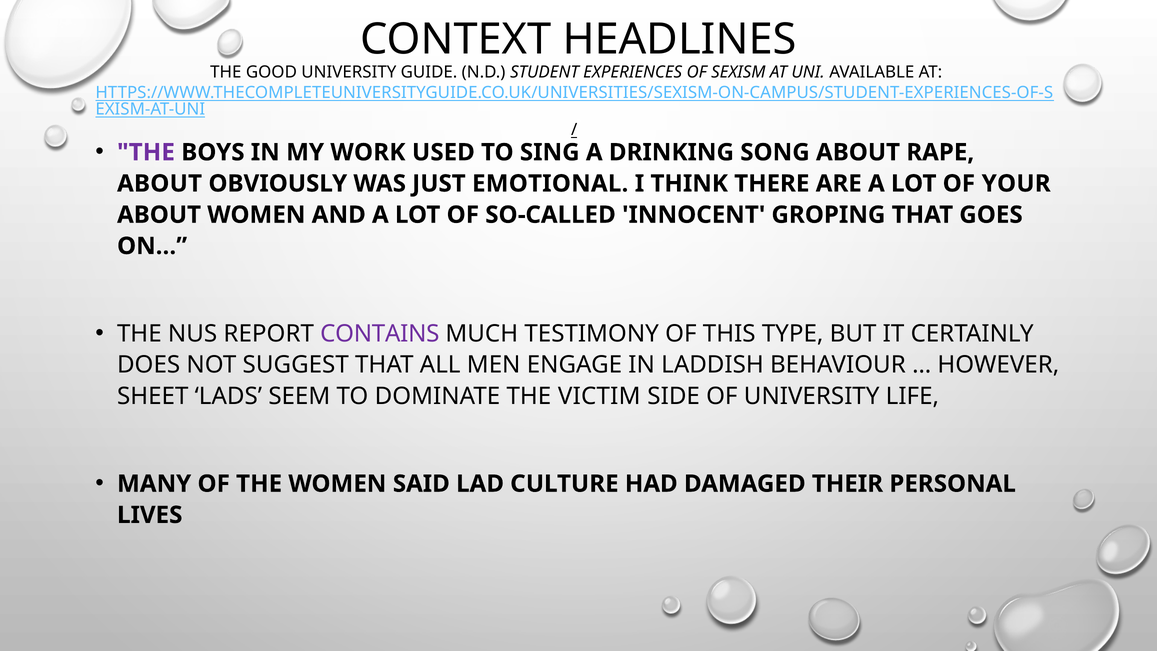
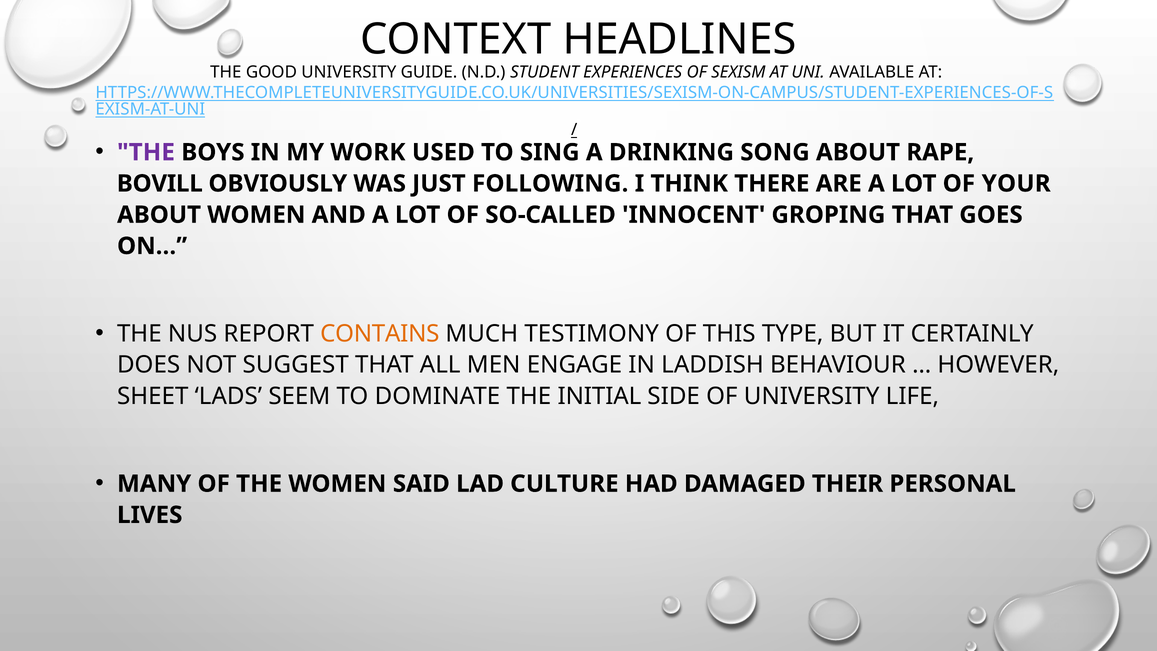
ABOUT: ABOUT -> BOVILL (160, 184)
EMOTIONAL: EMOTIONAL -> FOLLOWING (550, 184)
CONTAINS colour: purple -> orange (380, 334)
VICTIM: VICTIM -> INITIAL (599, 396)
